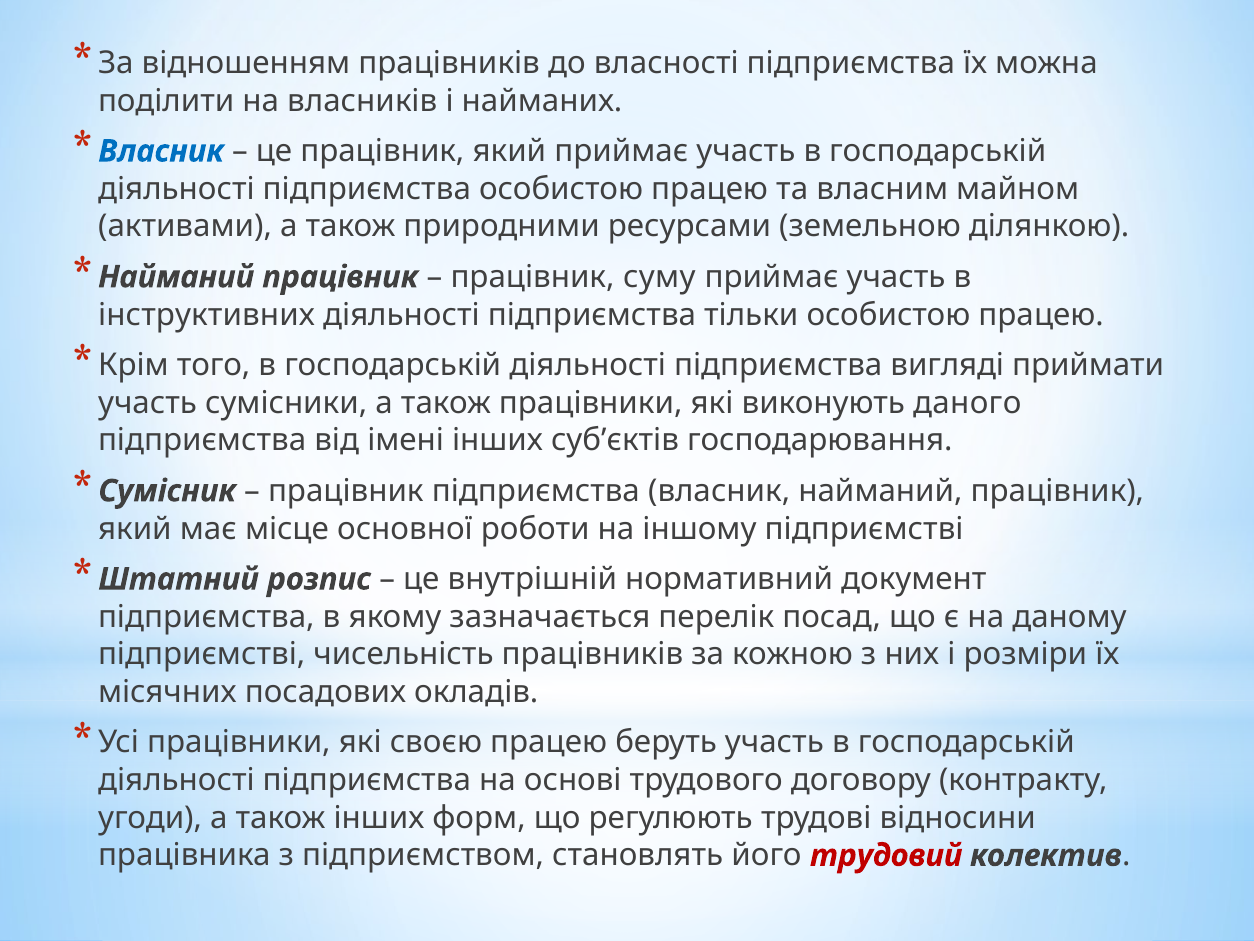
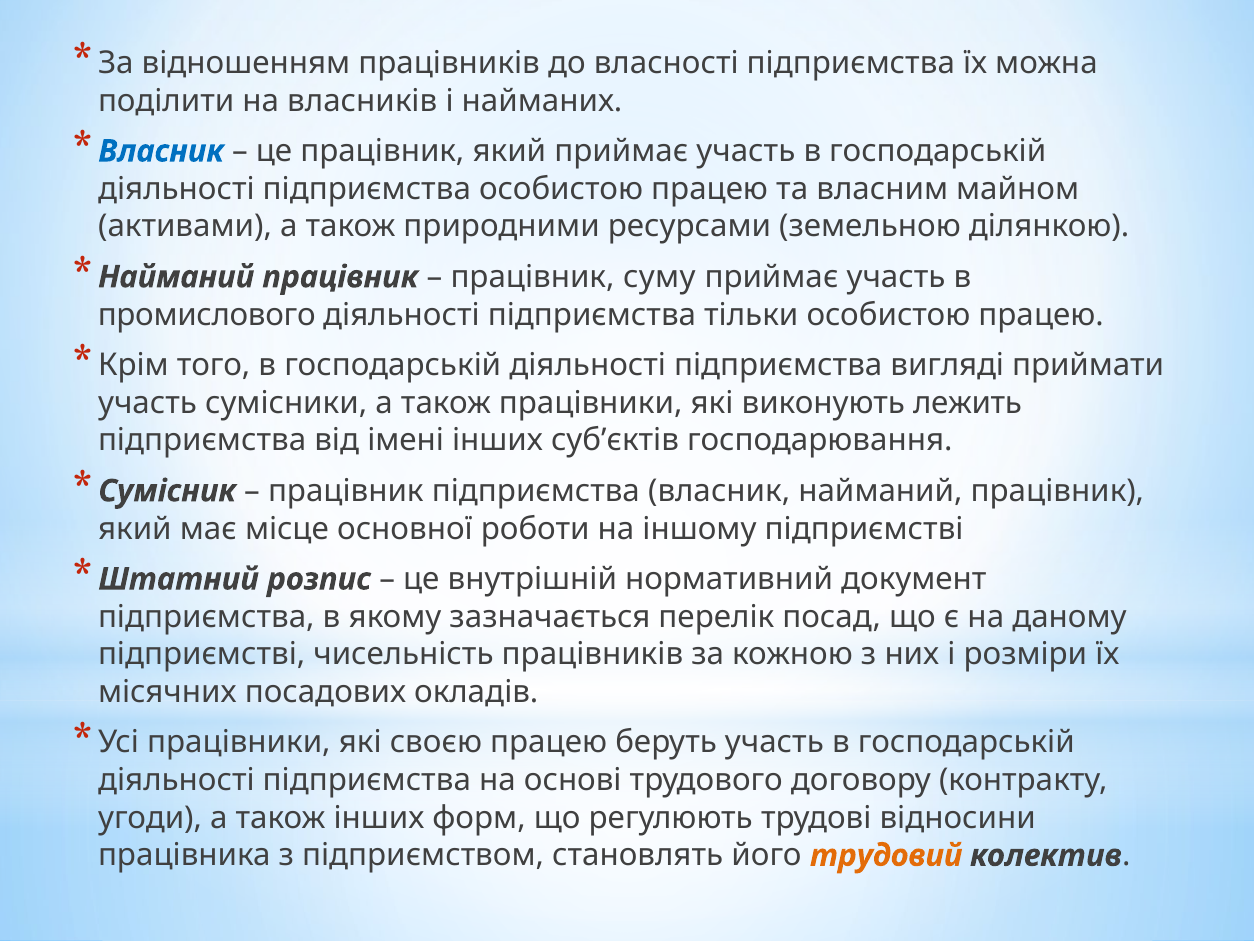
інструктивних: інструктивних -> промислового (207, 315)
даного: даного -> лежить (968, 403)
трудовий colour: red -> orange (886, 855)
